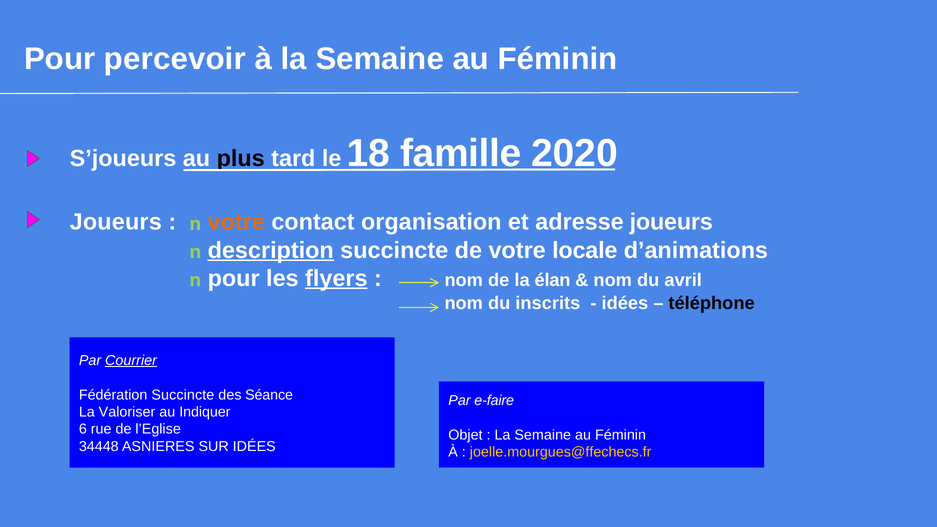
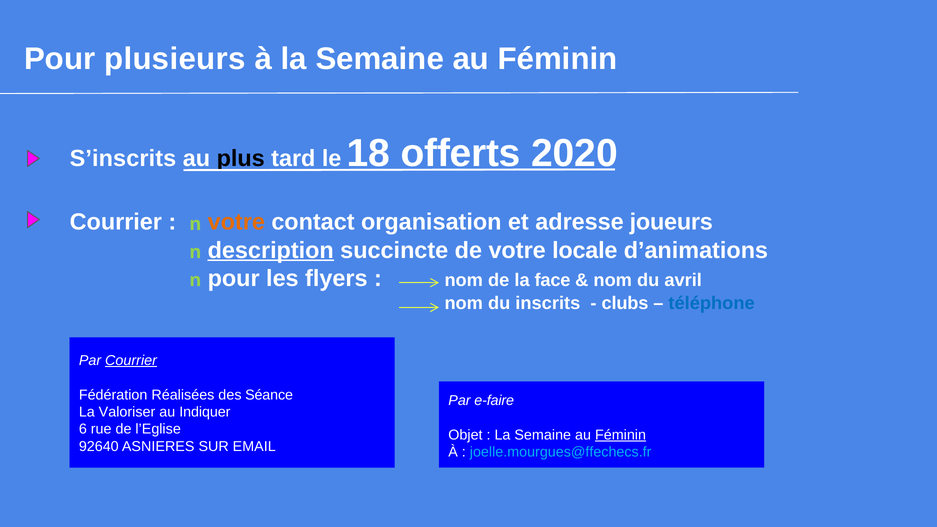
percevoir: percevoir -> plusieurs (175, 59)
S’joueurs: S’joueurs -> S’inscrits (123, 159)
famille: famille -> offerts (461, 153)
Joueurs: Joueurs -> Courrier (116, 222)
flyers underline: present -> none (336, 278)
élan: élan -> face (553, 280)
idées: idées -> clubs (625, 303)
téléphone colour: black -> blue (712, 303)
Fédération Succincte: Succincte -> Réalisées (183, 395)
Féminin underline: none -> present (621, 435)
34448: 34448 -> 92640 (99, 447)
SUR IDÉES: IDÉES -> EMAIL (254, 447)
joelle.mourgues@ffechecs.fr colour: yellow -> light blue (561, 452)
